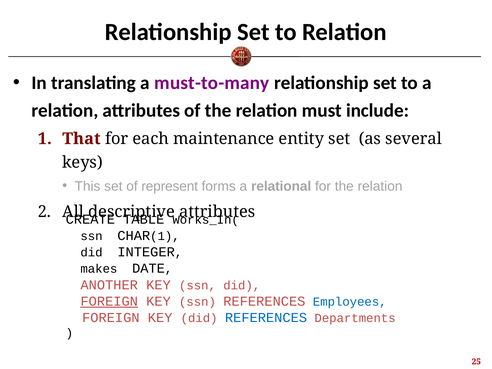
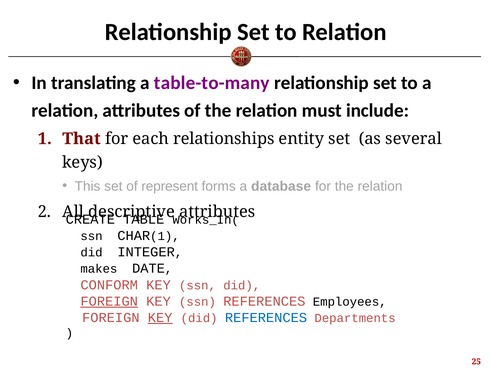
must-to-many: must-to-many -> table-to-many (212, 83)
maintenance: maintenance -> relationships (224, 139)
relational: relational -> database (281, 186)
ANOTHER: ANOTHER -> CONFORM (109, 285)
Employees colour: blue -> black (350, 302)
KEY underline: none -> present (160, 318)
